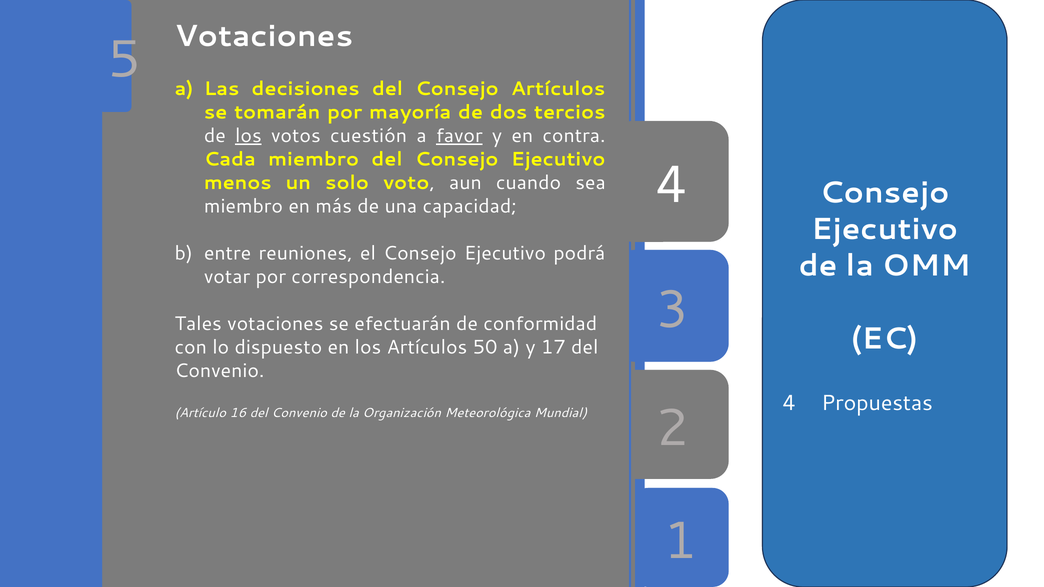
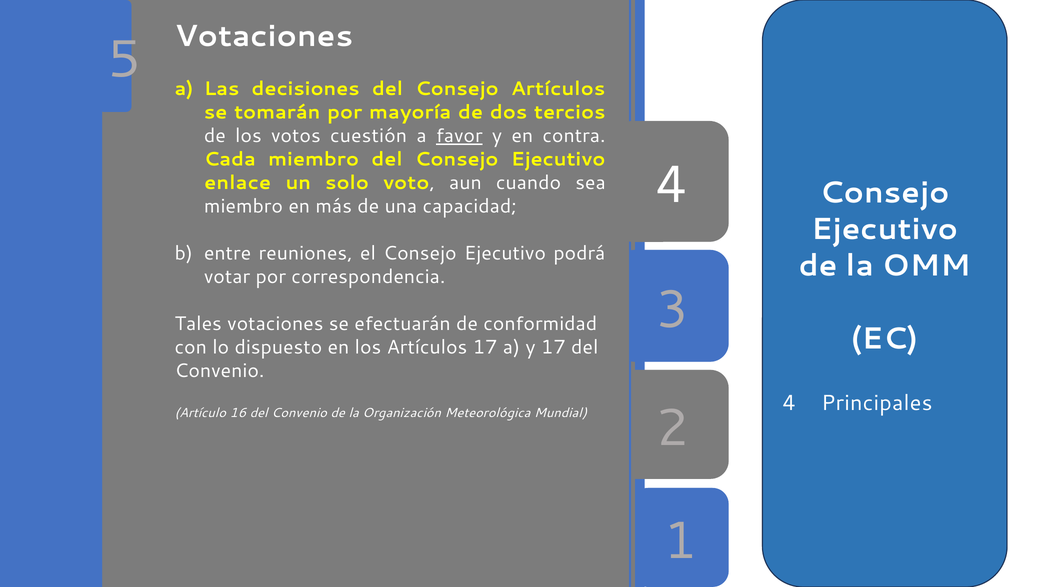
los underline: present -> none (248, 136)
menos: menos -> enlace (238, 183)
Artículos 50: 50 -> 17 (485, 347)
Propuestas: Propuestas -> Principales (877, 403)
